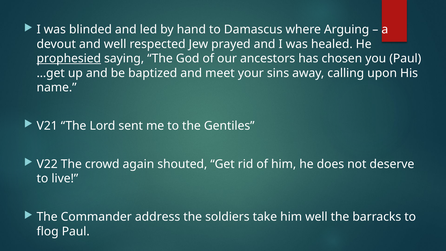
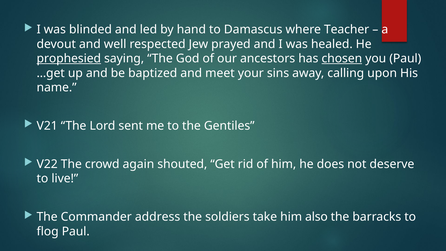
Arguing: Arguing -> Teacher (347, 30)
chosen underline: none -> present (342, 59)
him well: well -> also (316, 217)
